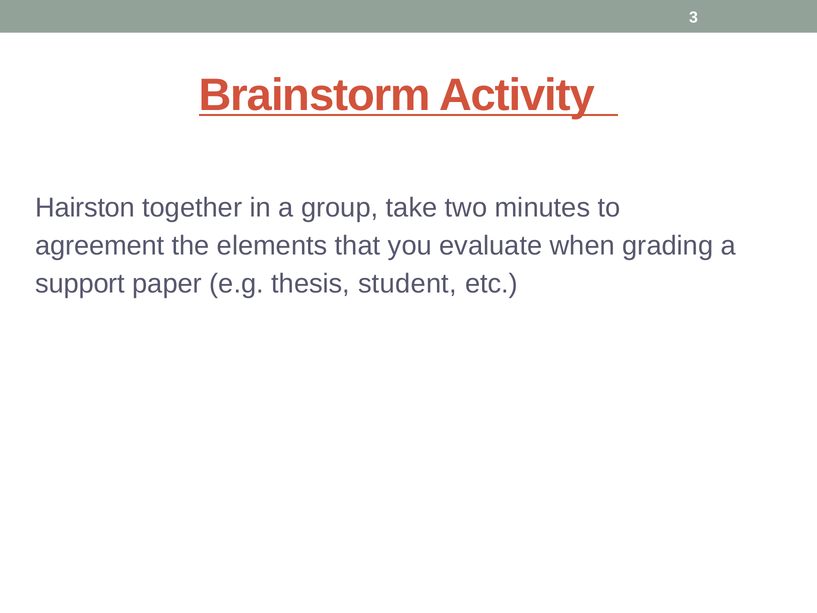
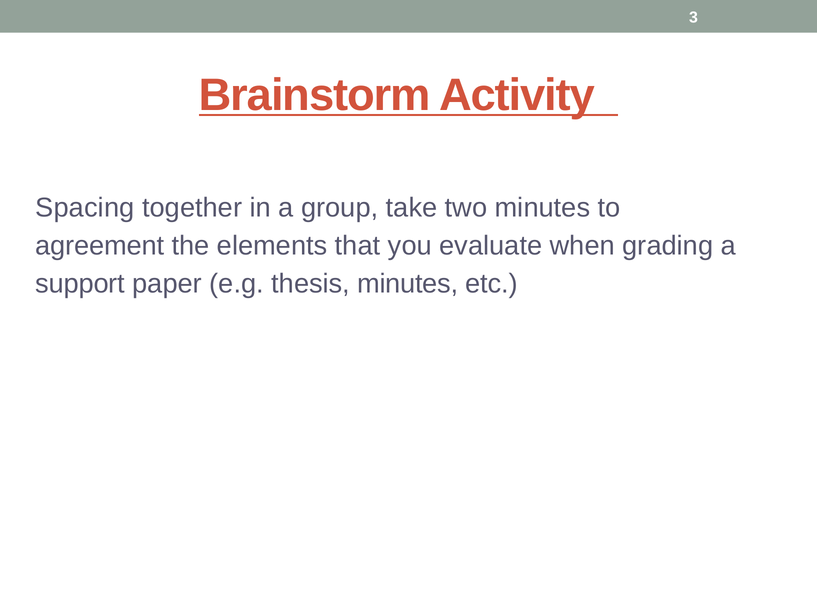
Hairston: Hairston -> Spacing (85, 208)
thesis student: student -> minutes (408, 284)
